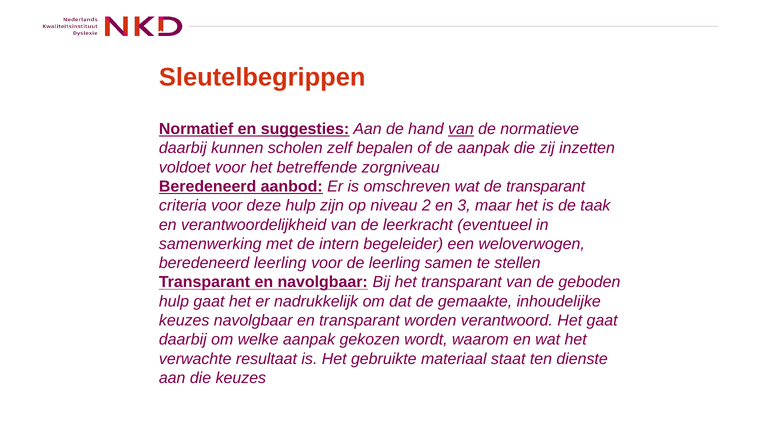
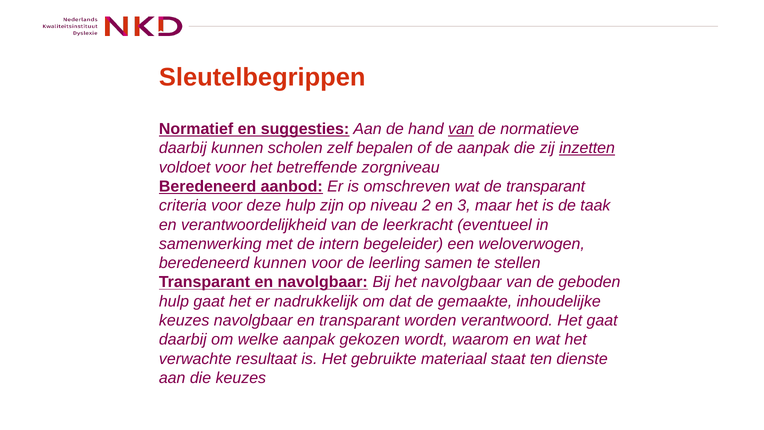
inzetten underline: none -> present (587, 148)
beredeneerd leerling: leerling -> kunnen (280, 263)
het transparant: transparant -> navolgbaar (461, 282)
